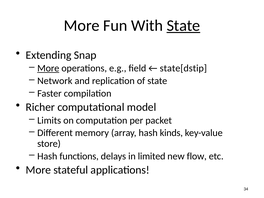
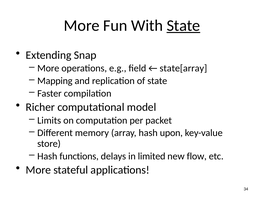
More underline: present -> none (48, 68)
state[dstip: state[dstip -> state[array (183, 68)
Network: Network -> Mapping (55, 81)
kinds: kinds -> upon (171, 133)
